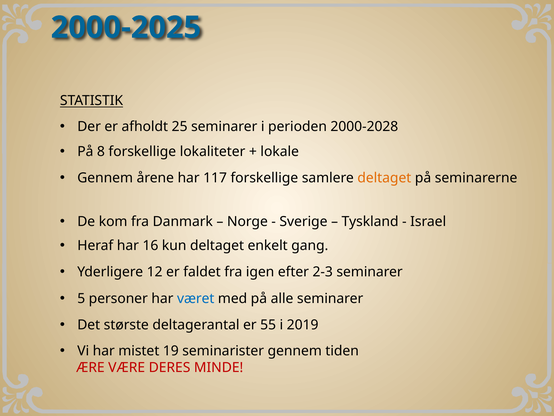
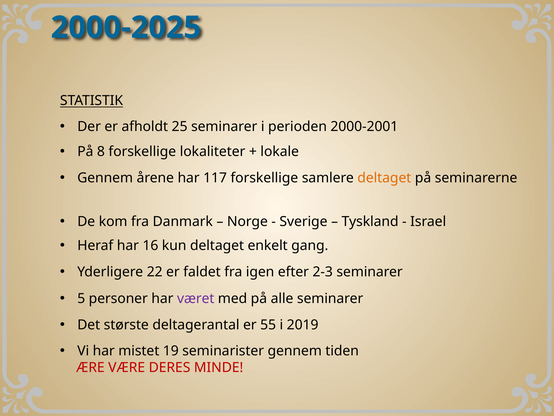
2000-2028: 2000-2028 -> 2000-2001 (364, 126)
12: 12 -> 22 (155, 272)
været colour: blue -> purple (196, 298)
